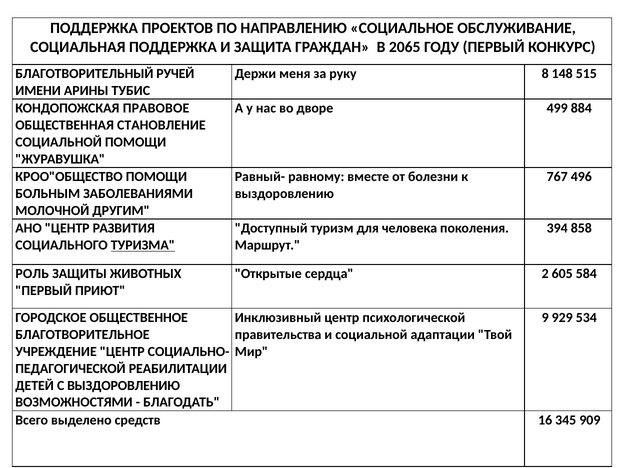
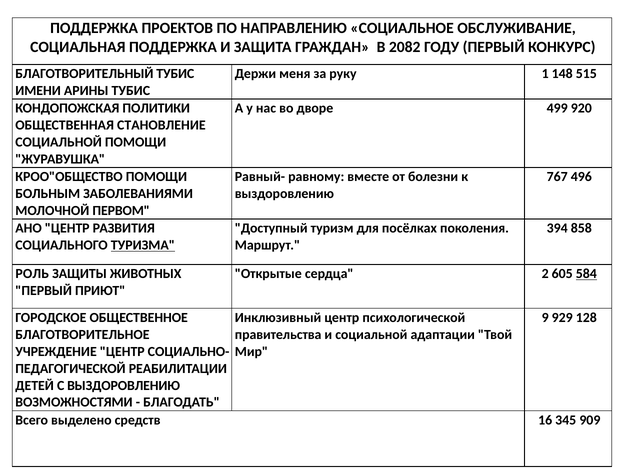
2065: 2065 -> 2082 (405, 47)
БЛАГОТВОРИТЕЛЬНЫЙ РУЧЕЙ: РУЧЕЙ -> ТУБИС (175, 74)
8: 8 -> 1 (545, 74)
ПРАВОВОЕ: ПРАВОВОЕ -> ПОЛИТИКИ (156, 108)
884: 884 -> 920 (581, 108)
ДРУГИМ: ДРУГИМ -> ПЕРВОМ (121, 211)
человека: человека -> посёлках (409, 228)
584 underline: none -> present (586, 274)
534: 534 -> 128 (586, 318)
